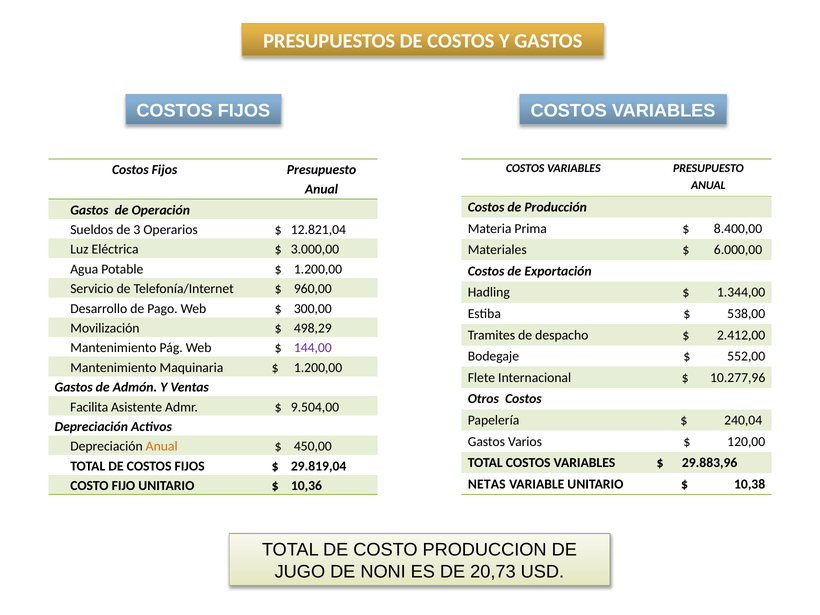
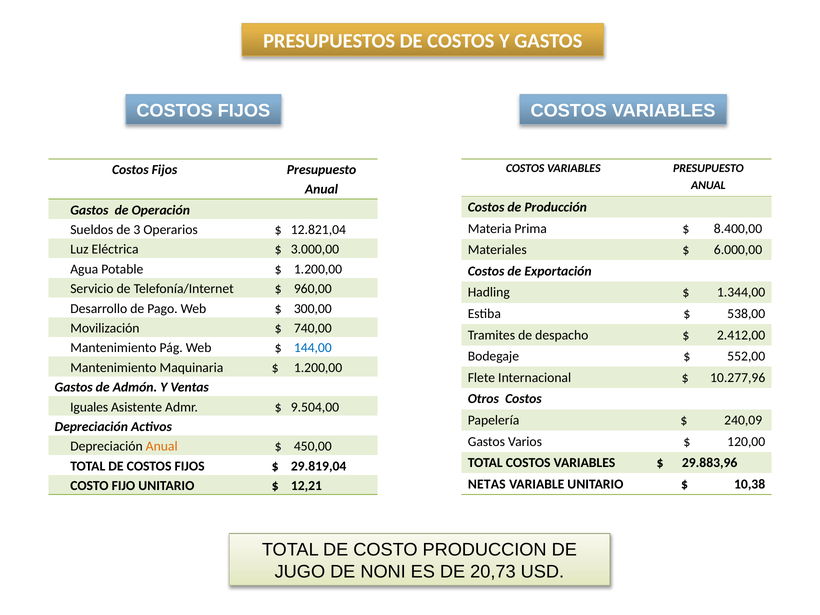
498,29: 498,29 -> 740,00 (313, 328)
144,00 colour: purple -> blue (313, 348)
Facilita: Facilita -> Iguales (89, 407)
240,04: 240,04 -> 240,09 (743, 420)
10,36: 10,36 -> 12,21 (306, 486)
